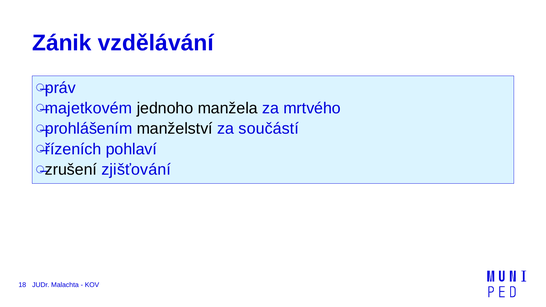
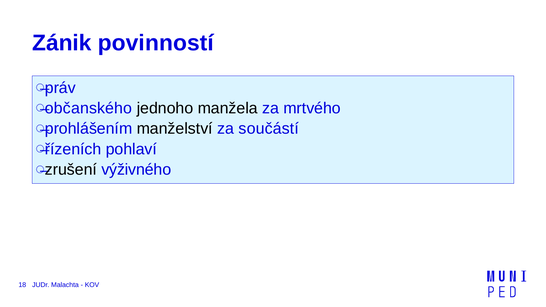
vzdělávání: vzdělávání -> povinností (156, 43)
majetkovém: majetkovém -> občanského (89, 108)
zjišťování: zjišťování -> výživného (136, 170)
